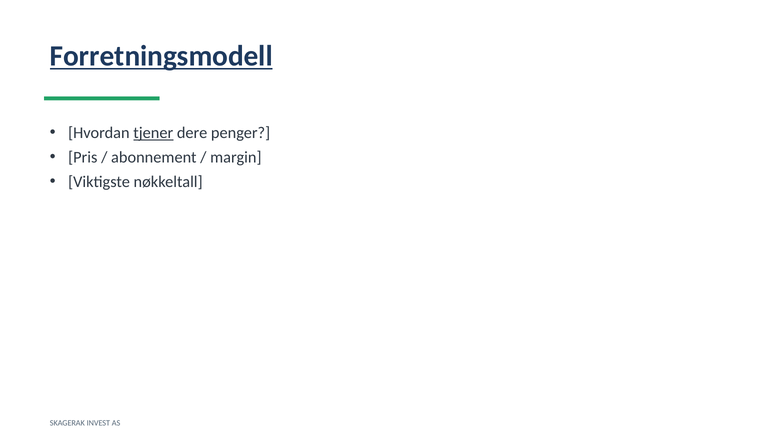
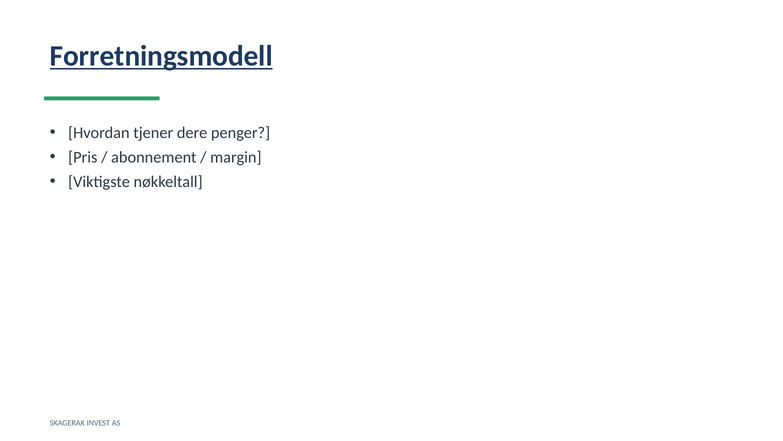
tjener underline: present -> none (153, 133)
